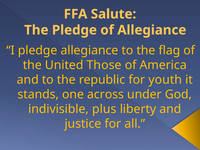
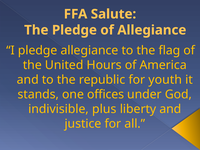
Those: Those -> Hours (104, 65)
across: across -> offices (106, 94)
